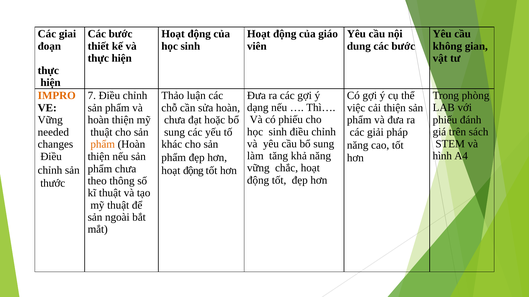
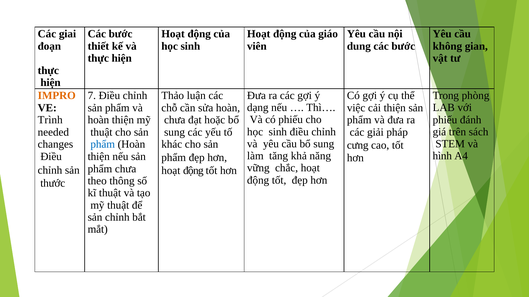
Vững: Vững -> Trình (50, 120)
phẩm colour: orange -> blue (103, 145)
năng: năng -> cưng (358, 145)
sản ngoài: ngoài -> chỉnh (117, 218)
